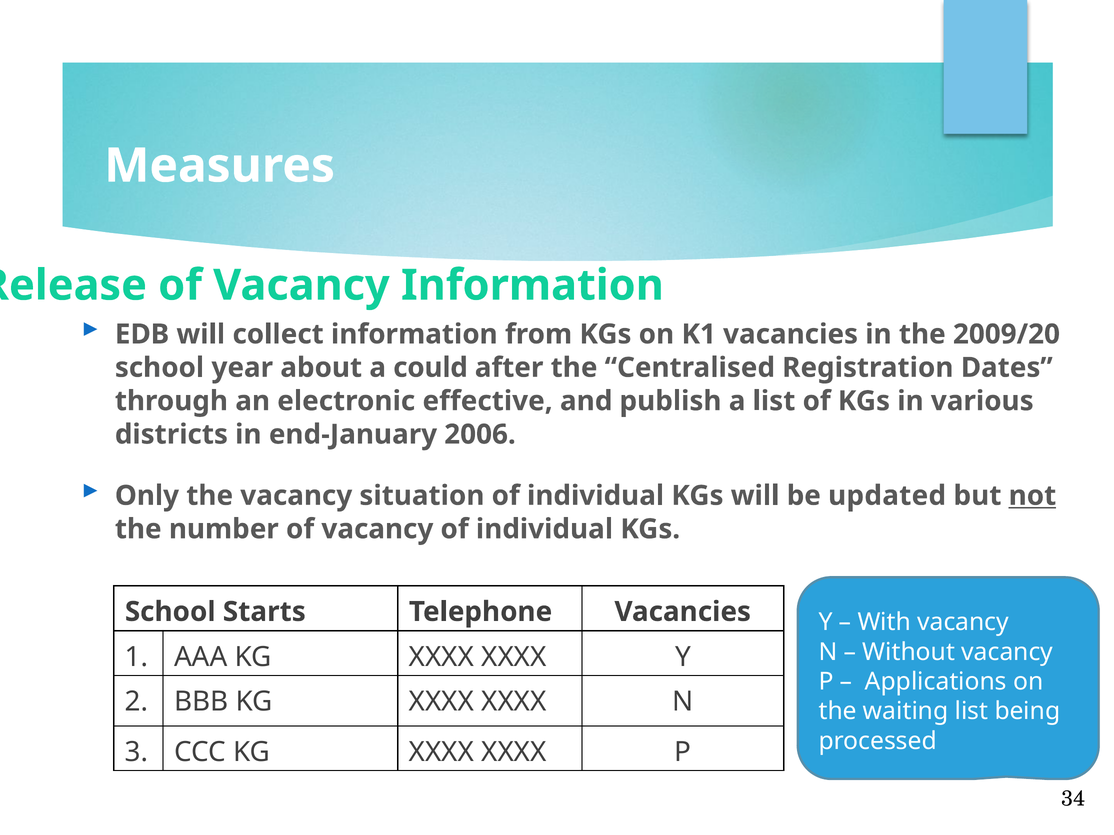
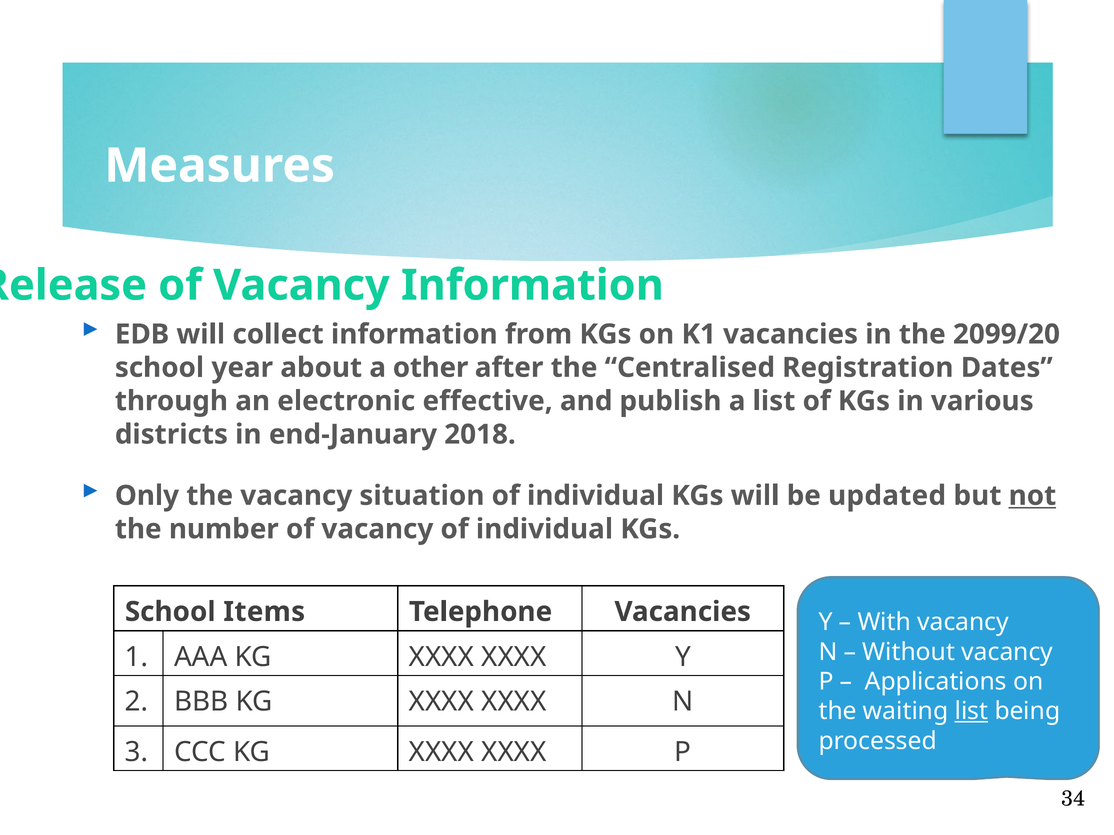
2009/20: 2009/20 -> 2099/20 (1006, 334)
could: could -> other (431, 368)
2006: 2006 -> 2018 (480, 435)
Starts: Starts -> Items (264, 612)
list underline: none -> present (971, 712)
